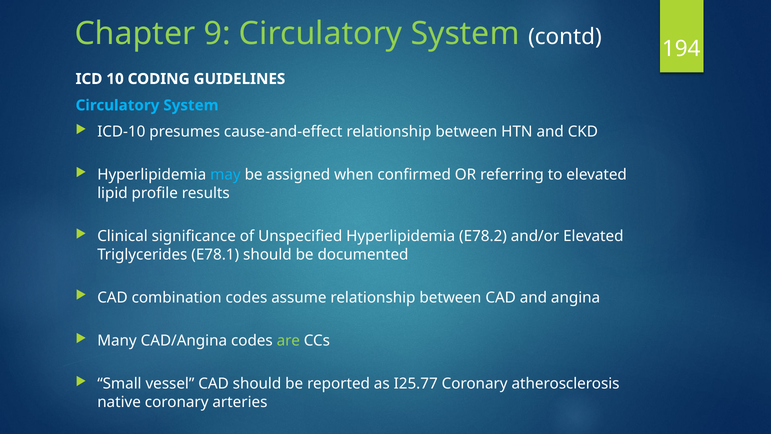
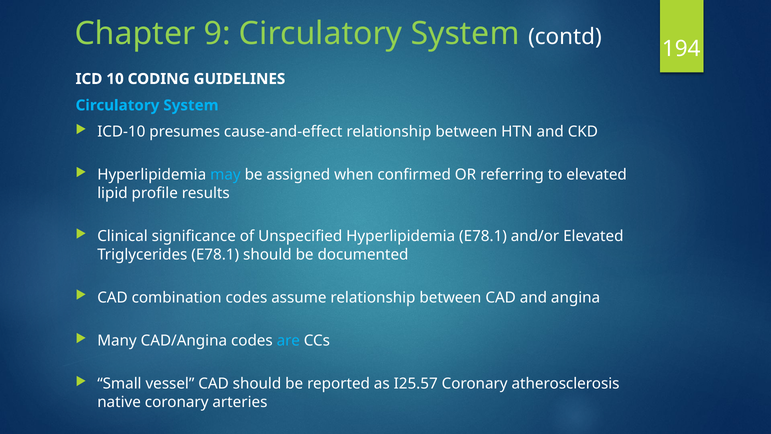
Hyperlipidemia E78.2: E78.2 -> E78.1 (483, 236)
are colour: light green -> light blue (288, 340)
I25.77: I25.77 -> I25.57 (416, 384)
